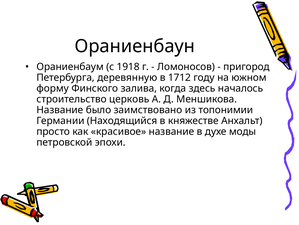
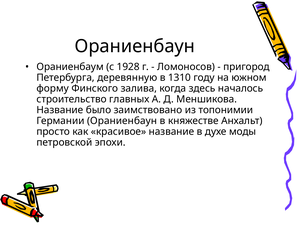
1918: 1918 -> 1928 (128, 67)
1712: 1712 -> 1310 (179, 77)
церковь: церковь -> главных (129, 99)
Германии Находящийся: Находящийся -> Ораниенбаун (122, 120)
